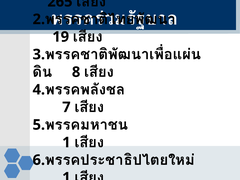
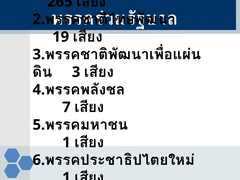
8: 8 -> 3 (76, 72)
